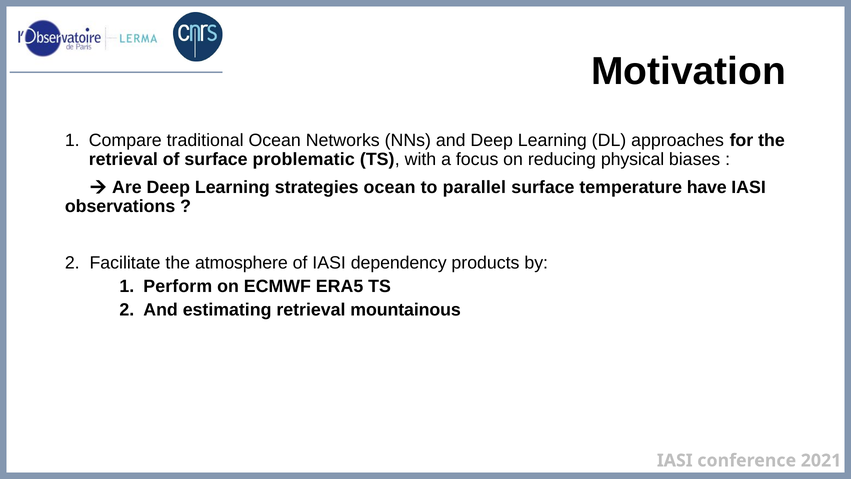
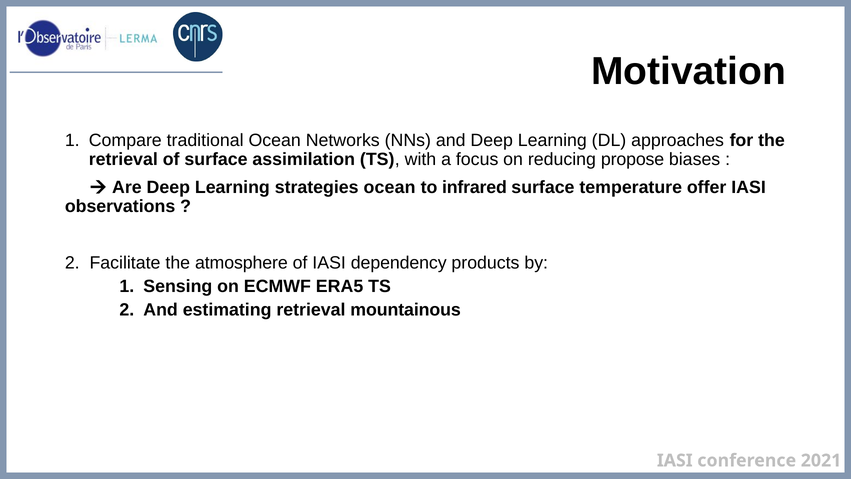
problematic: problematic -> assimilation (304, 159)
physical: physical -> propose (633, 159)
parallel: parallel -> infrared (474, 187)
have: have -> offer (707, 187)
Perform: Perform -> Sensing (178, 286)
